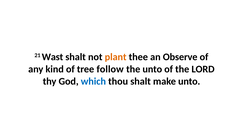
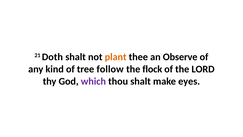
Wast: Wast -> Doth (52, 57)
the unto: unto -> flock (152, 69)
which colour: blue -> purple (93, 81)
make unto: unto -> eyes (189, 81)
